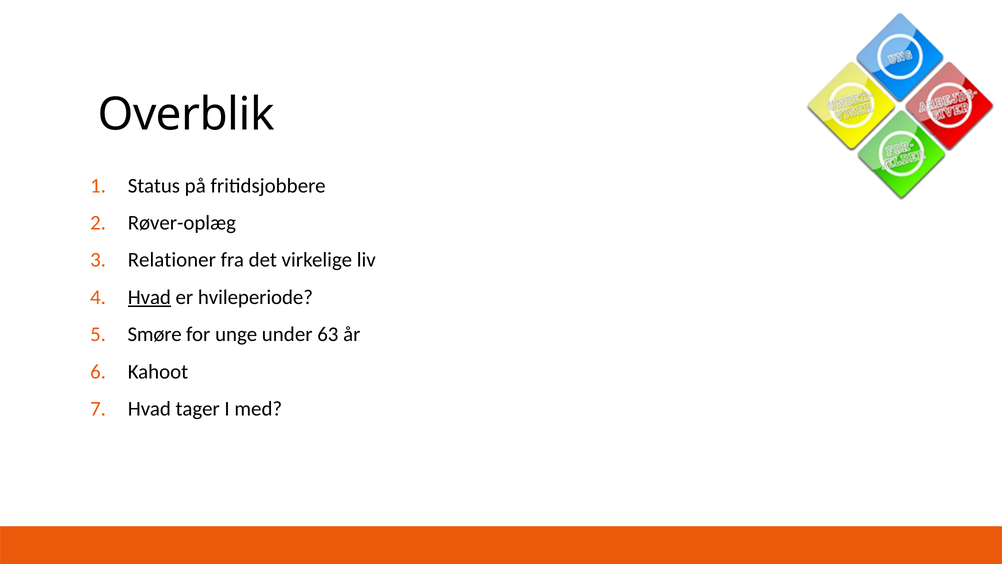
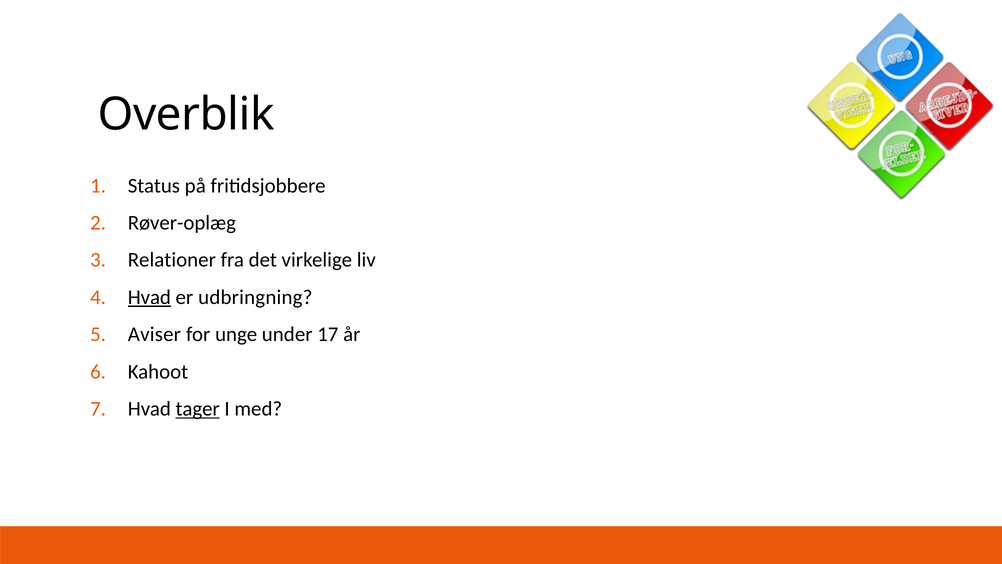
hvileperiode: hvileperiode -> udbringning (255, 297)
Smøre: Smøre -> Aviser (154, 334)
63: 63 -> 17 (328, 334)
tager underline: none -> present (198, 409)
